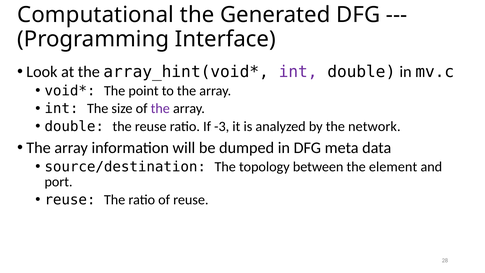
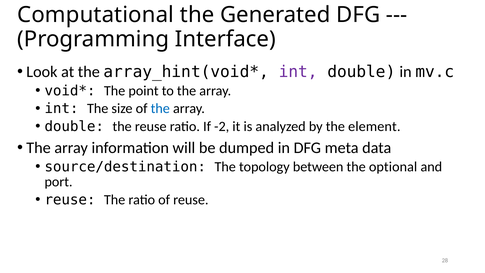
the colour: purple -> blue (160, 108)
-3: -3 -> -2 (222, 126)
network: network -> element (374, 126)
element: element -> optional (393, 167)
